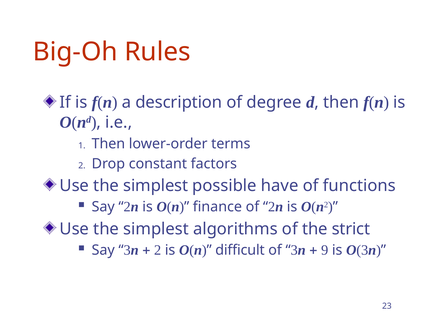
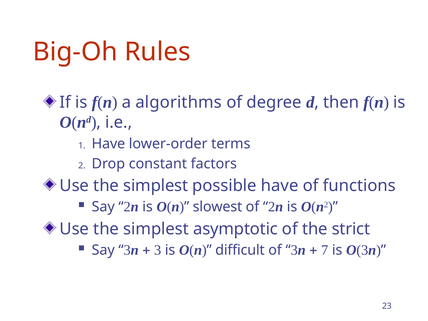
description: description -> algorithms (179, 102)
Then: Then -> Have (108, 144)
finance: finance -> slowest (217, 207)
algorithms: algorithms -> asymptotic (236, 229)
2: 2 -> 3 (158, 250)
9: 9 -> 7 (325, 250)
